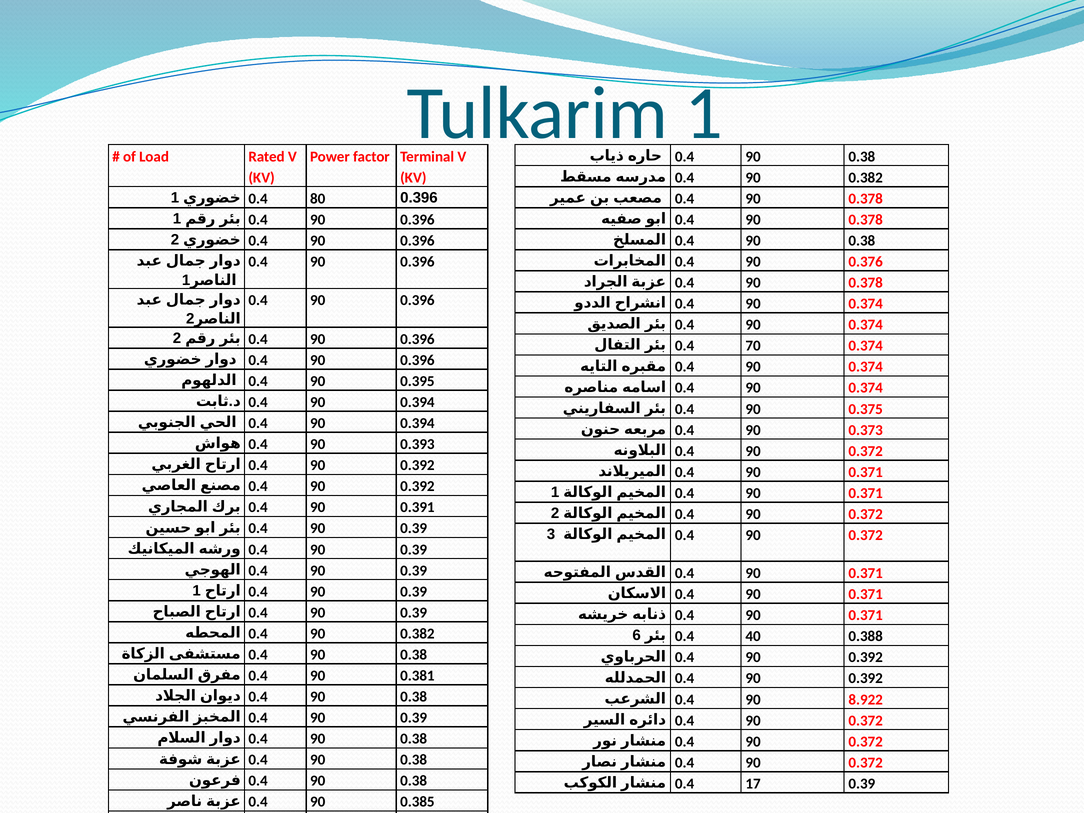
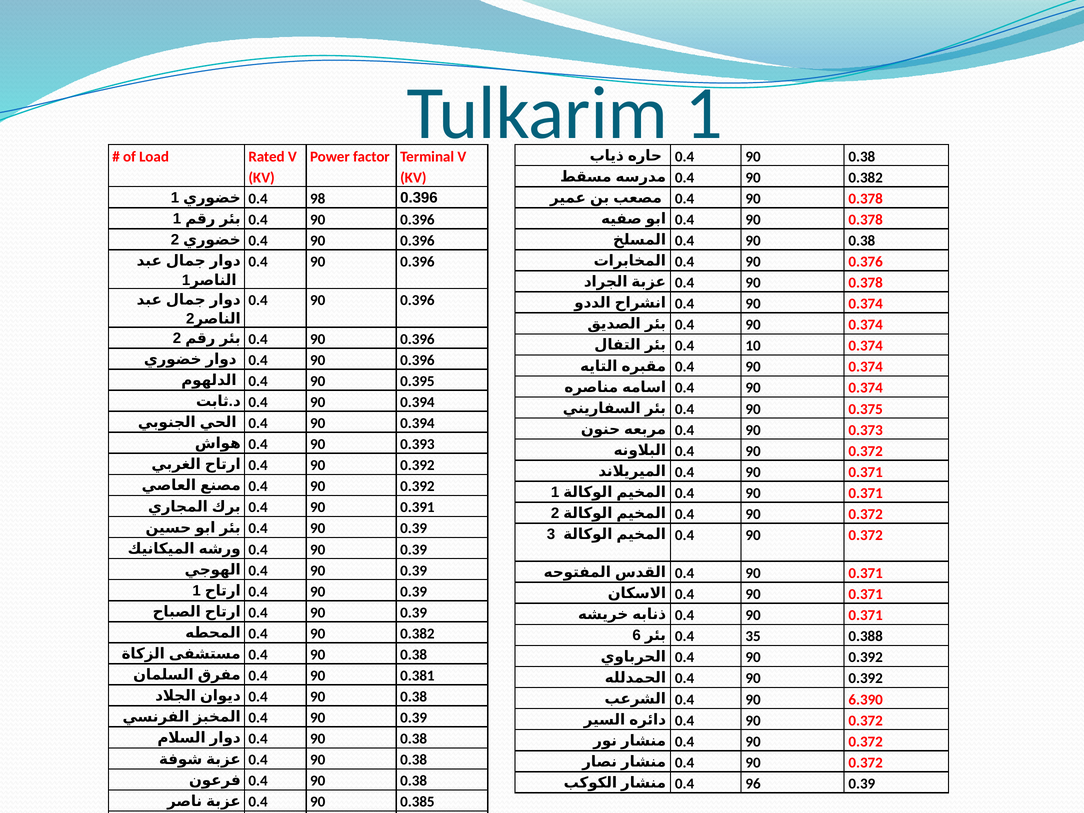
80: 80 -> 98 (318, 199)
70: 70 -> 10 (753, 346)
40: 40 -> 35 (753, 636)
8.922: 8.922 -> 6.390 (866, 700)
17: 17 -> 96 (753, 784)
